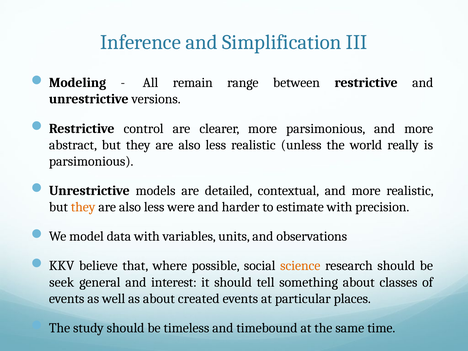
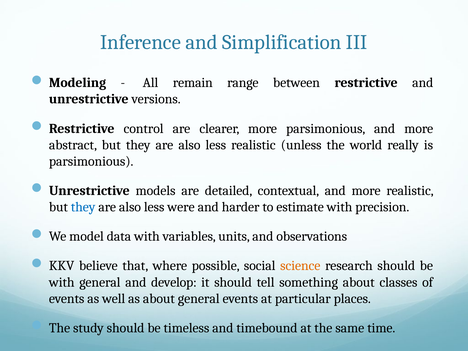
they colour: orange -> blue (83, 207)
seek: seek -> with (62, 282)
interest: interest -> develop (174, 282)
about created: created -> general (199, 299)
